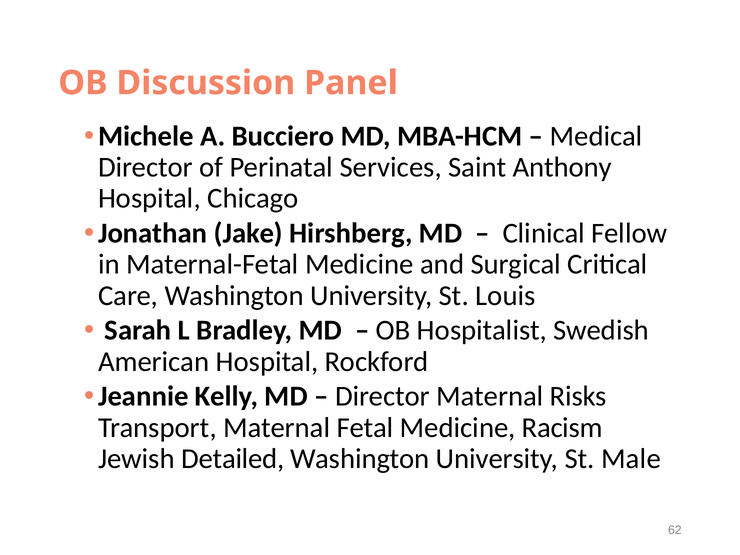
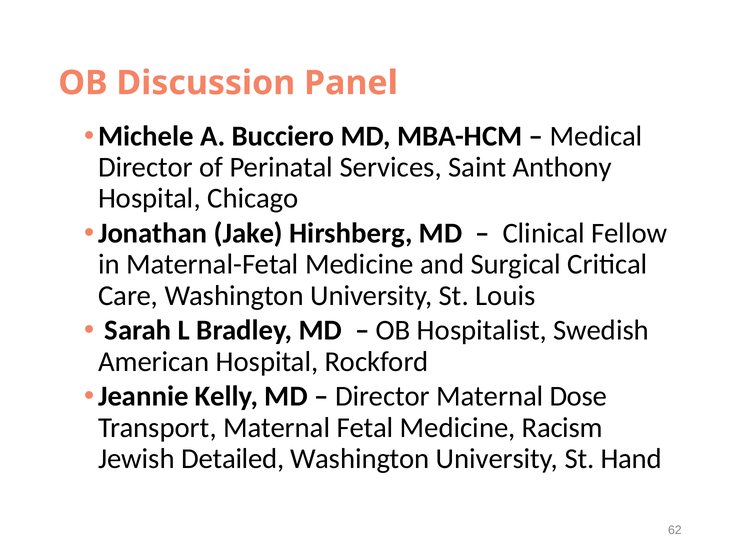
Risks: Risks -> Dose (578, 396)
Male: Male -> Hand (631, 459)
